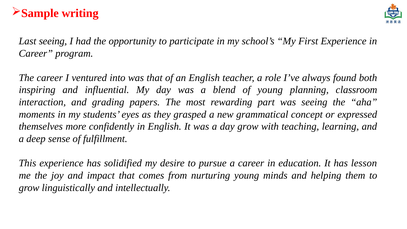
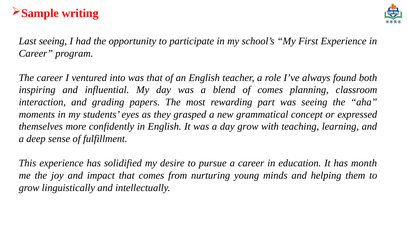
of young: young -> comes (270, 90)
lesson: lesson -> month (364, 163)
